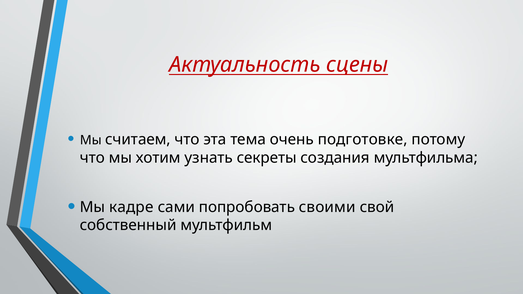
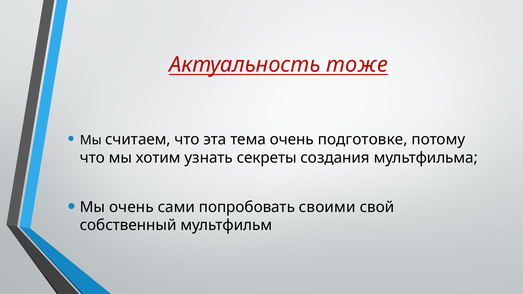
сцены: сцены -> тоже (357, 65)
Мы кадре: кадре -> очень (131, 207)
